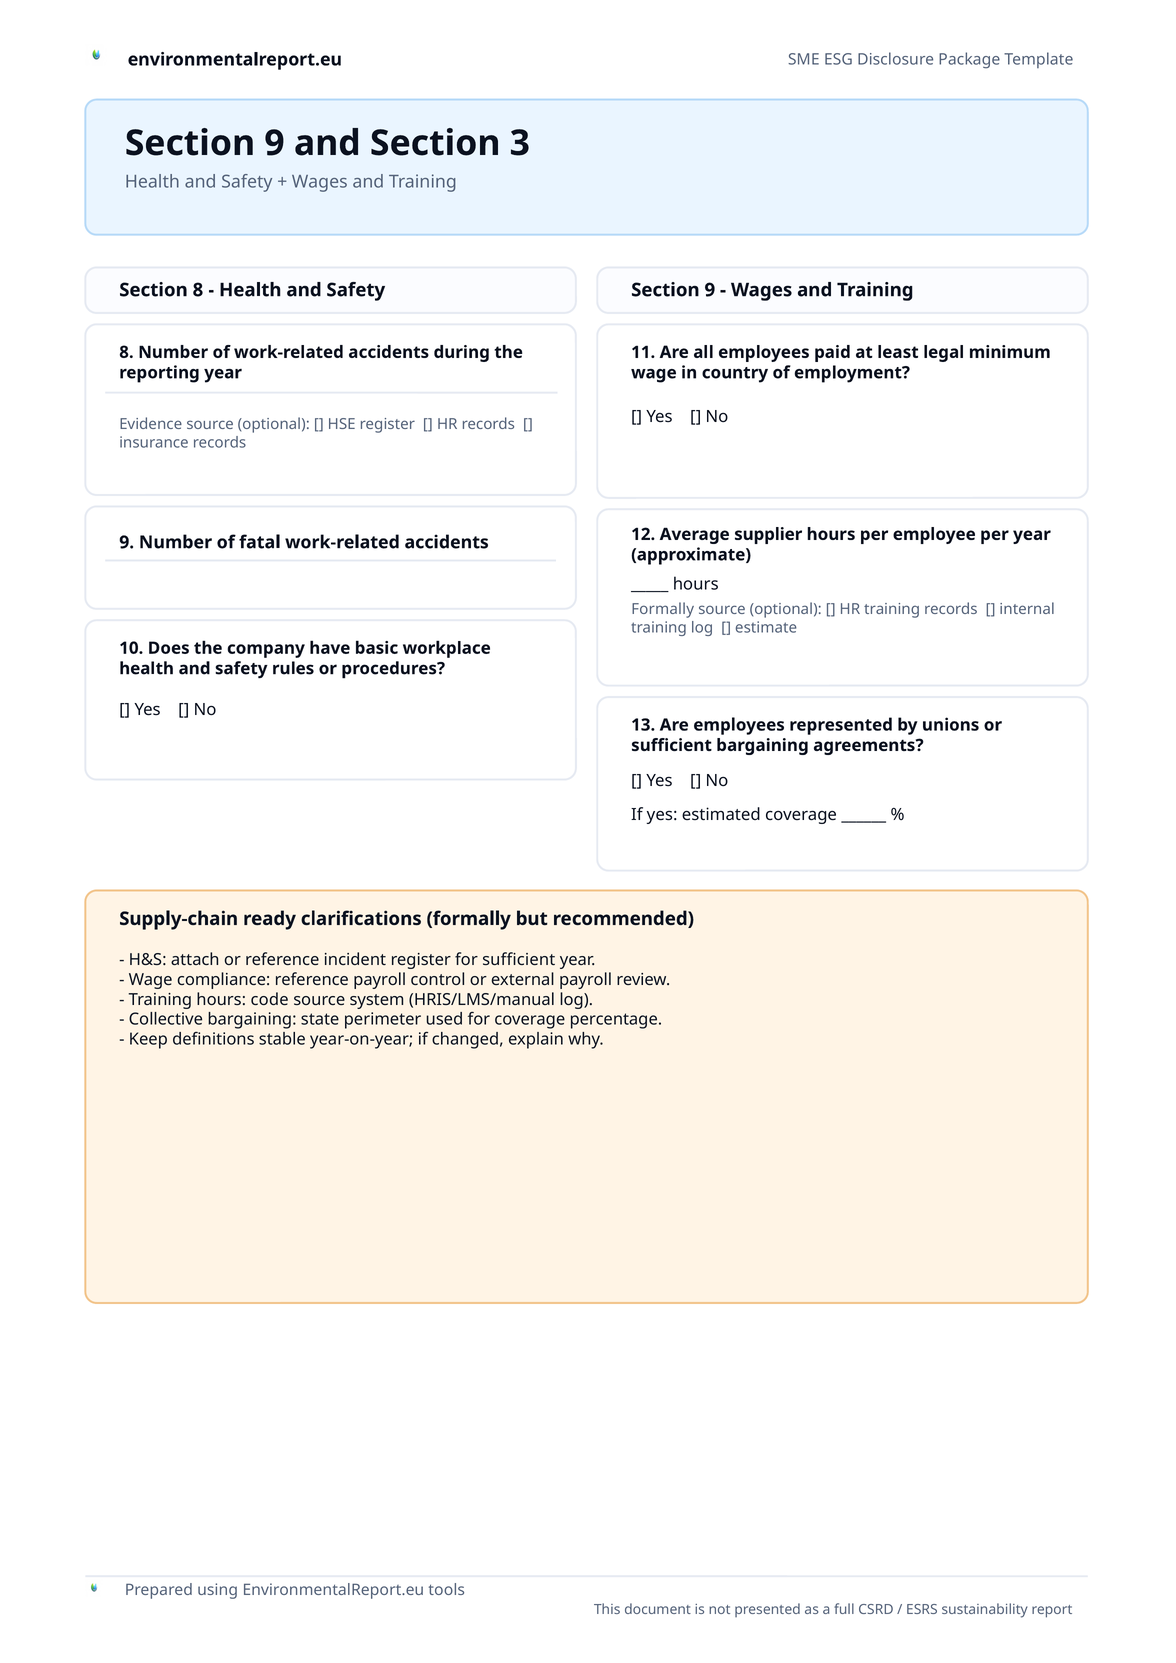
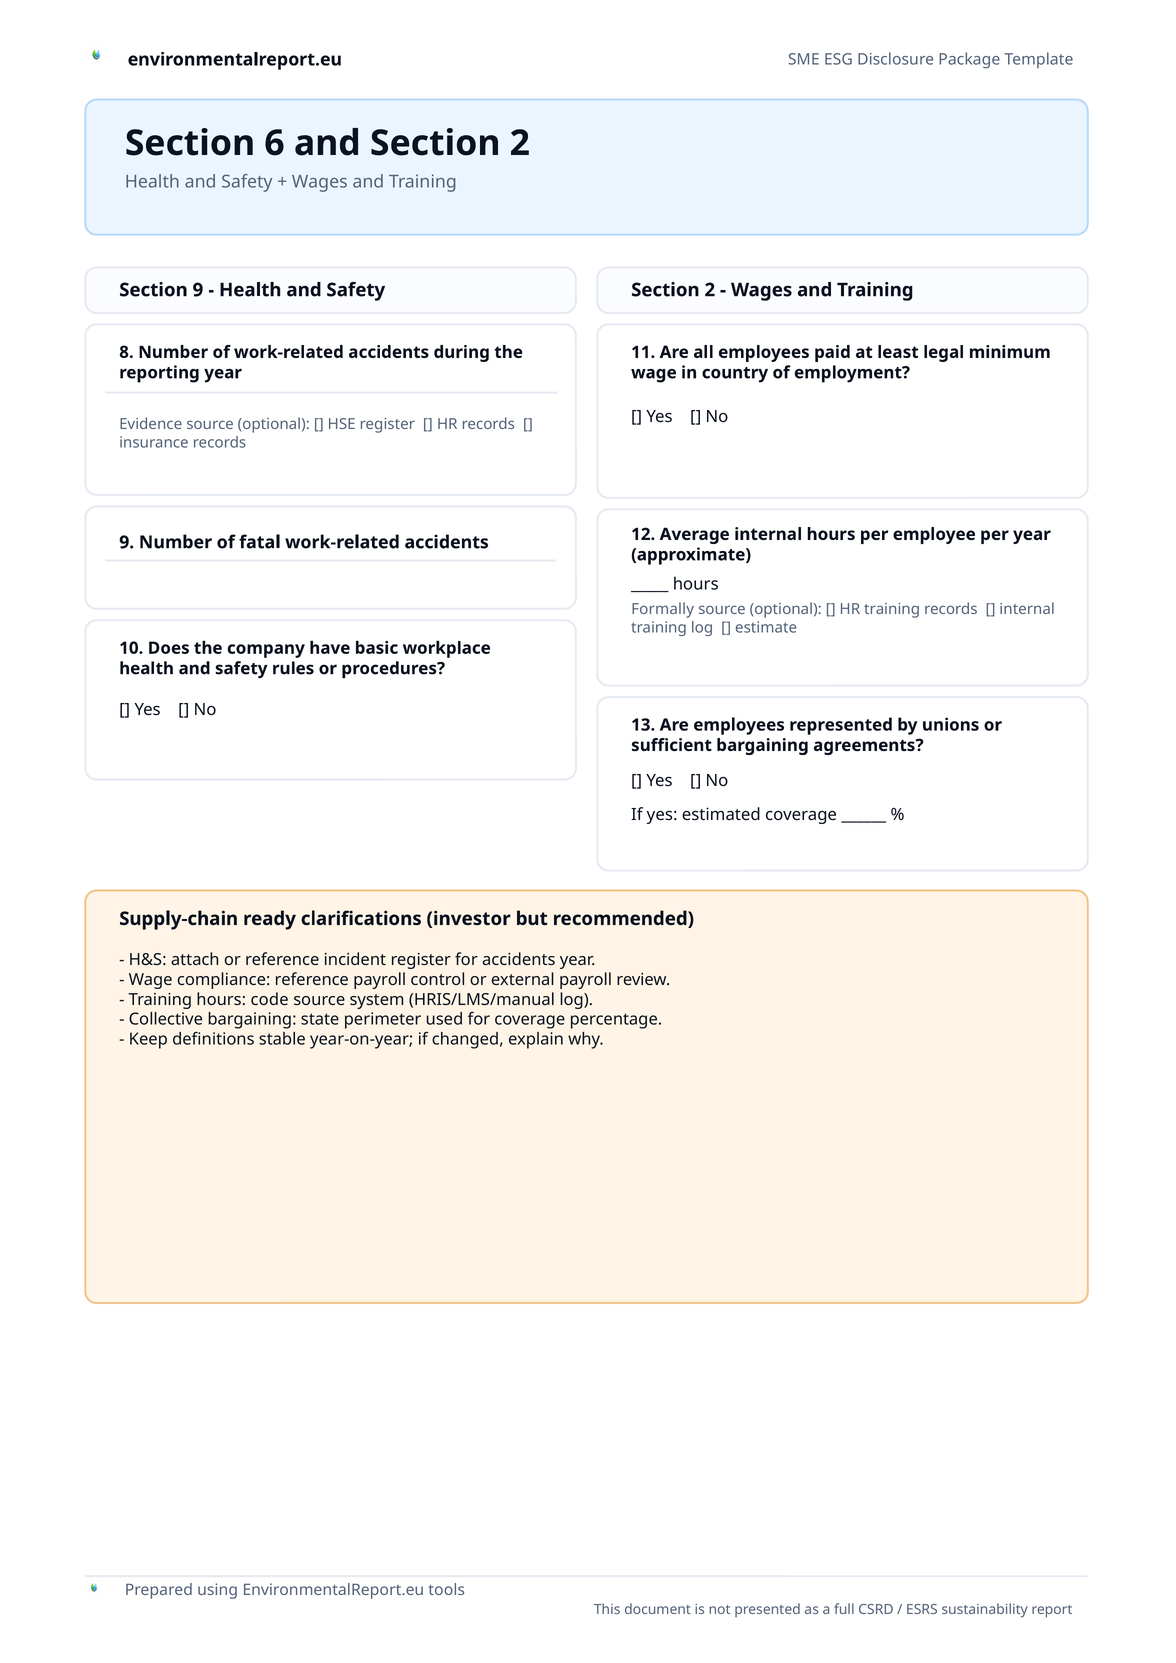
9: 9 -> 6 (274, 143)
and Section 3: 3 -> 2 (520, 143)
Section 8: 8 -> 9 (198, 290)
9: 9 -> 2 (710, 290)
Average supplier: supplier -> internal (768, 534)
clarifications formally: formally -> investor (469, 918)
for sufficient: sufficient -> accidents (519, 959)
